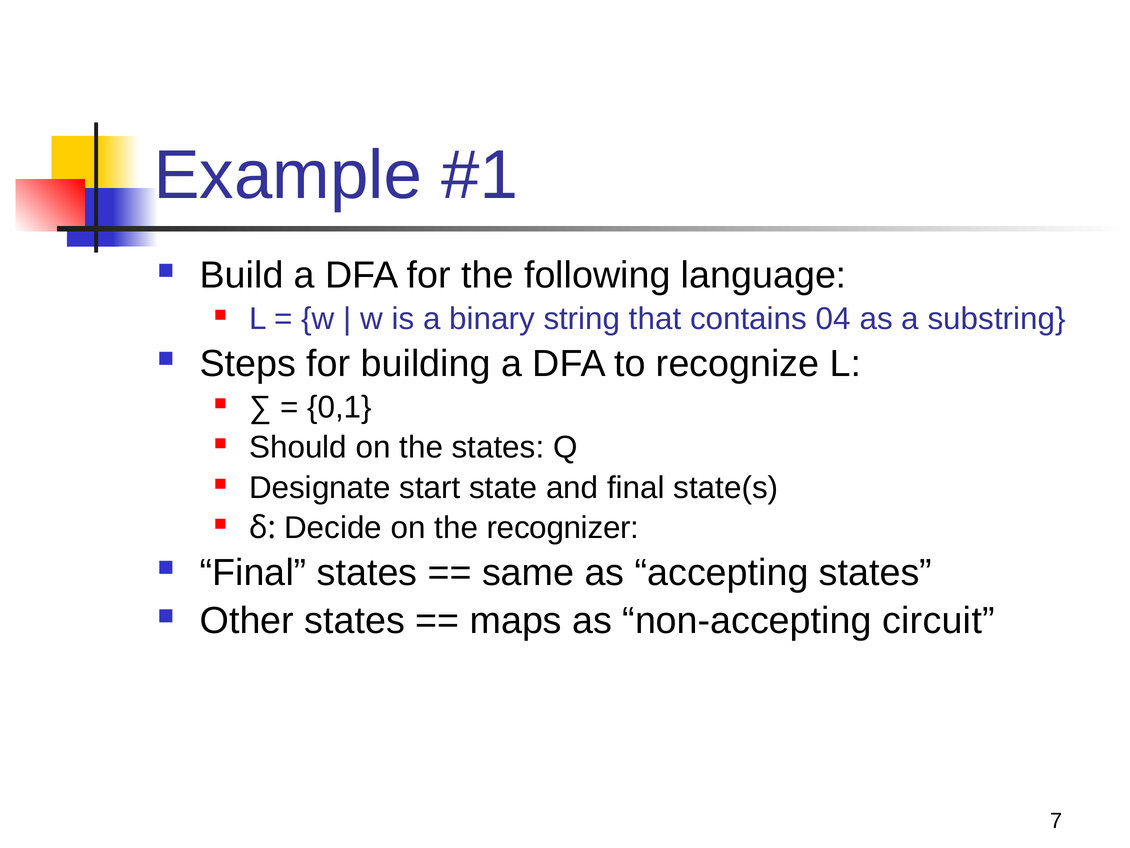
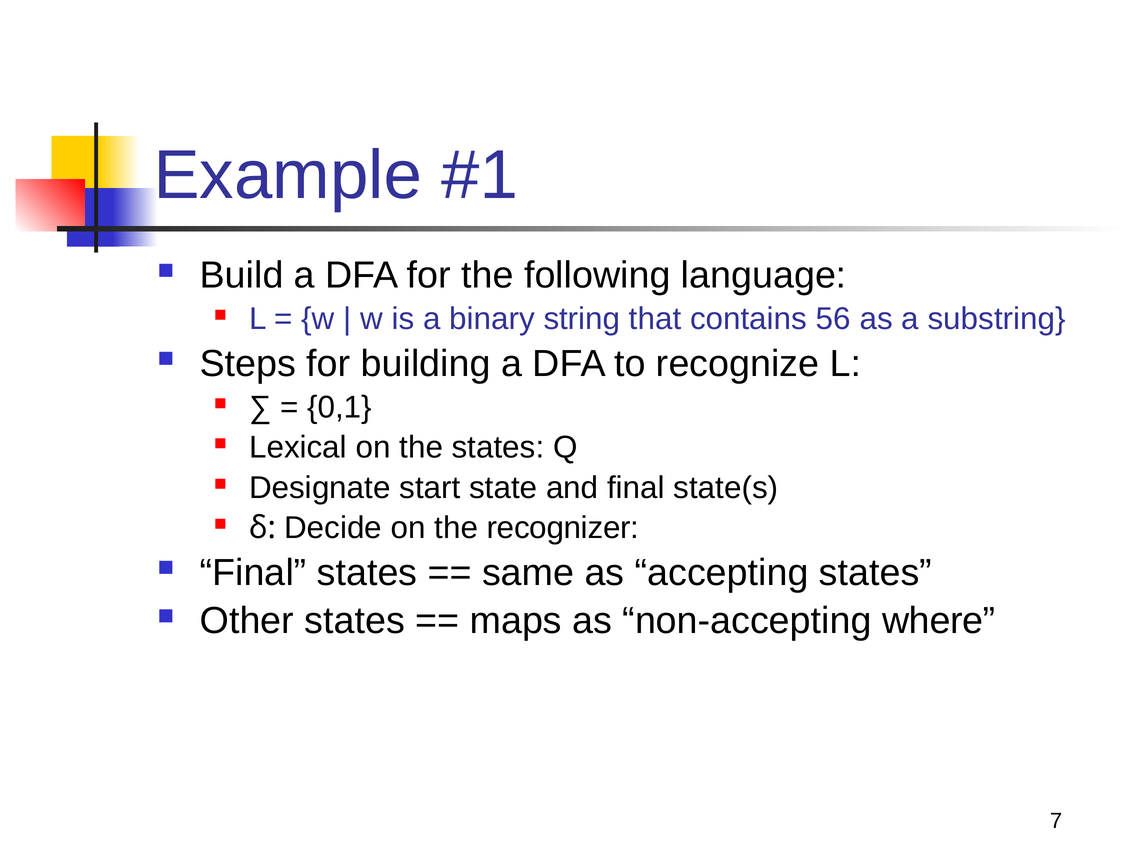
04: 04 -> 56 (833, 319)
Should: Should -> Lexical (298, 447)
circuit: circuit -> where (939, 621)
